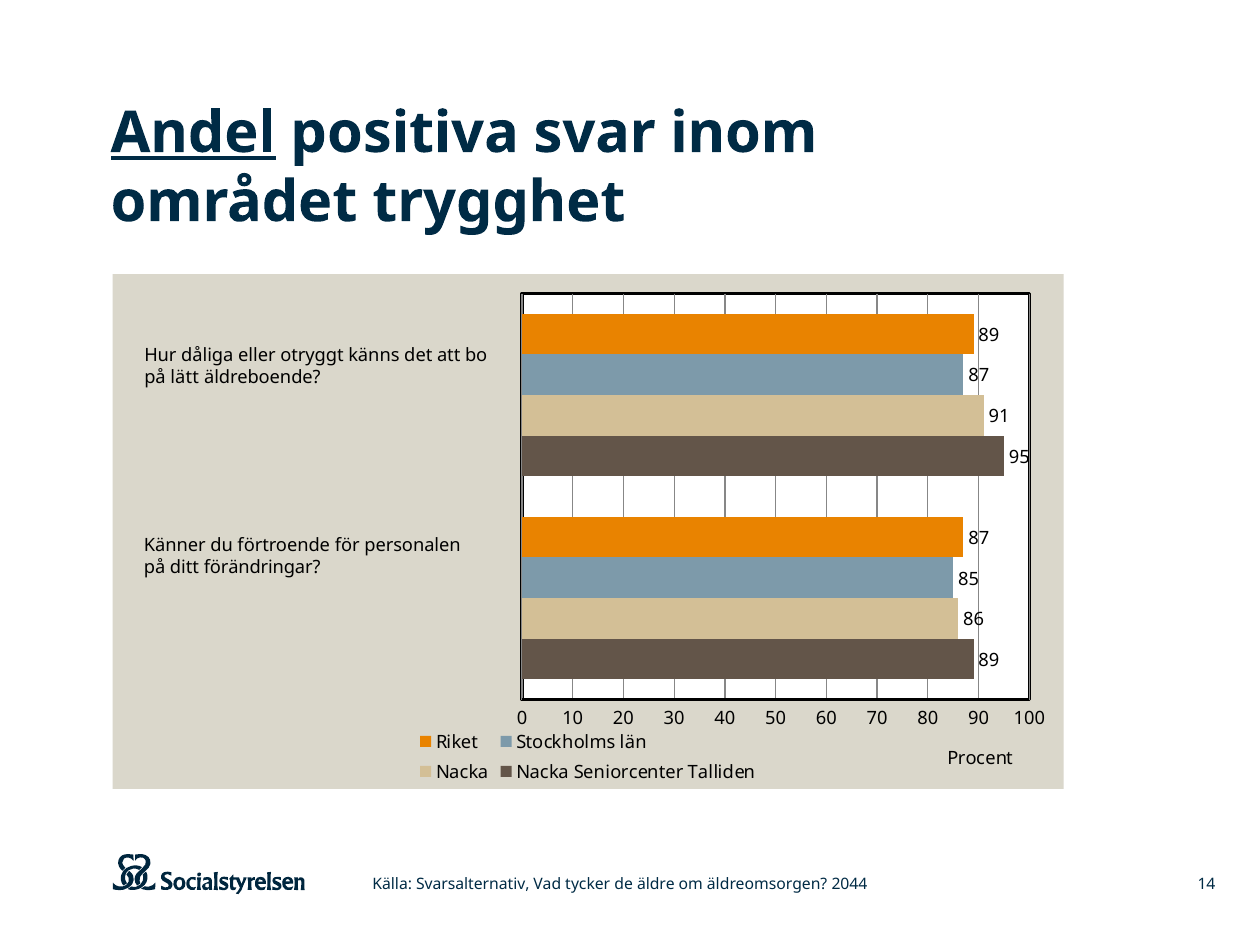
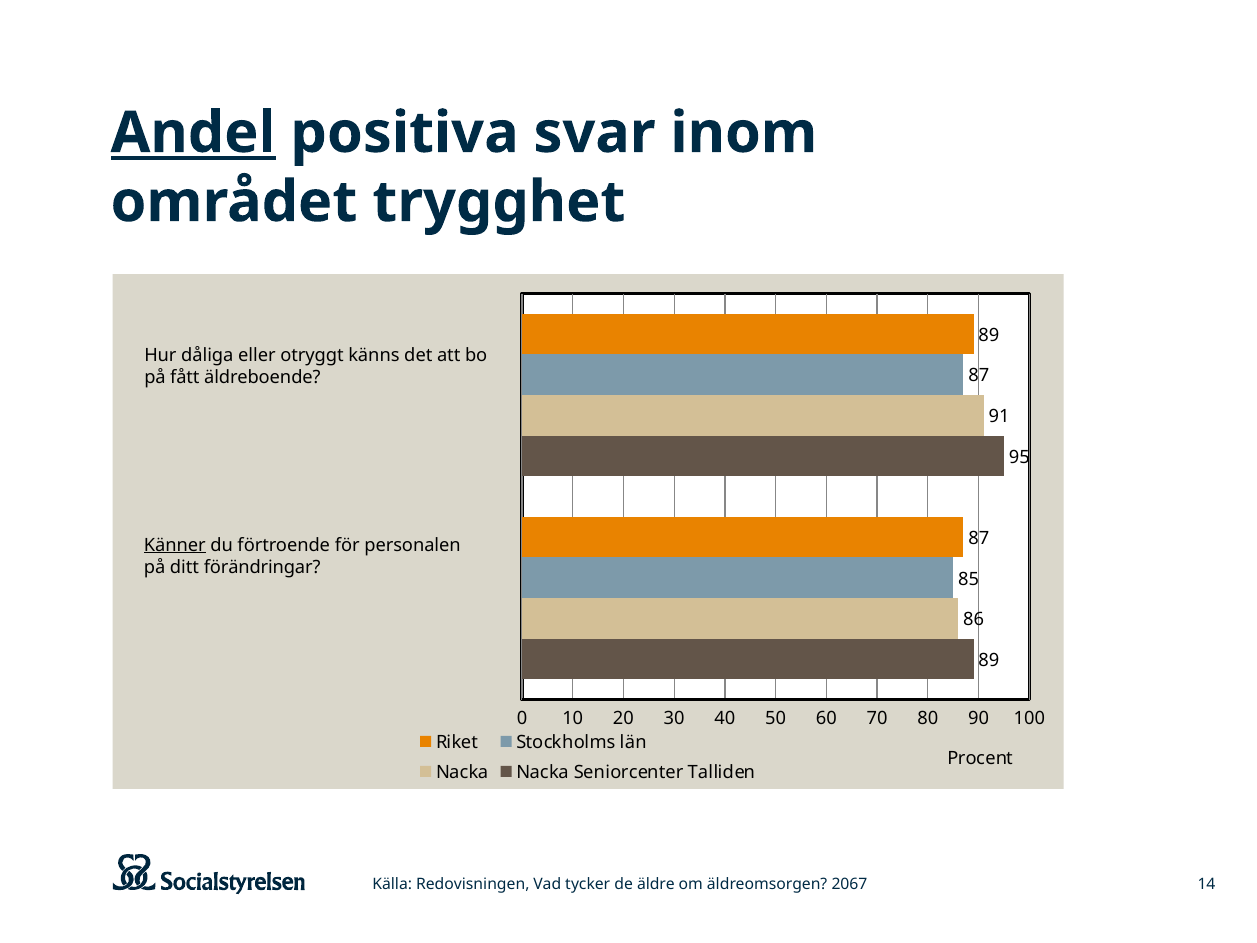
lätt: lätt -> fått (185, 377)
Känner underline: none -> present (175, 545)
Svarsalternativ: Svarsalternativ -> Redovisningen (473, 884)
2044: 2044 -> 2067 (849, 884)
